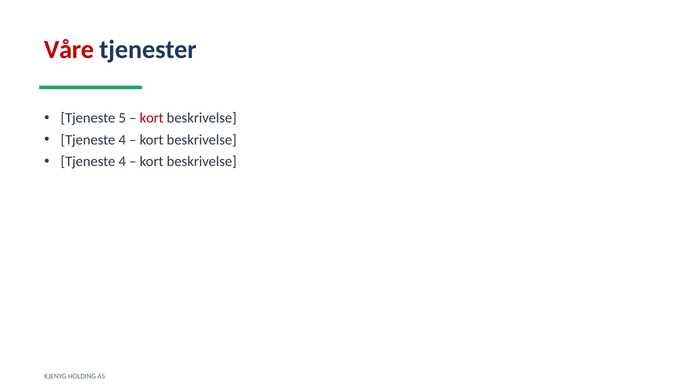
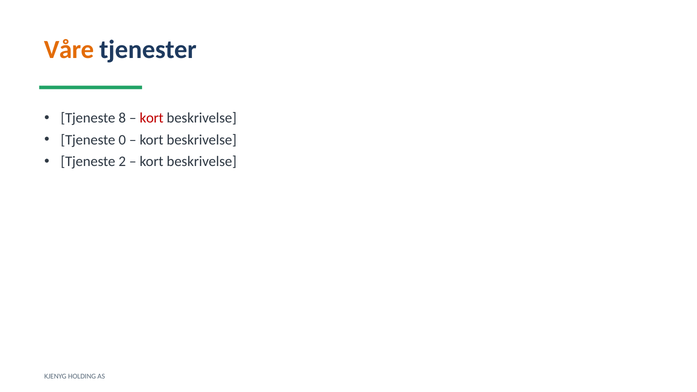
Våre colour: red -> orange (69, 50)
5: 5 -> 8 (122, 118)
4: 4 -> 0 (122, 140)
4: 4 -> 2 (122, 162)
